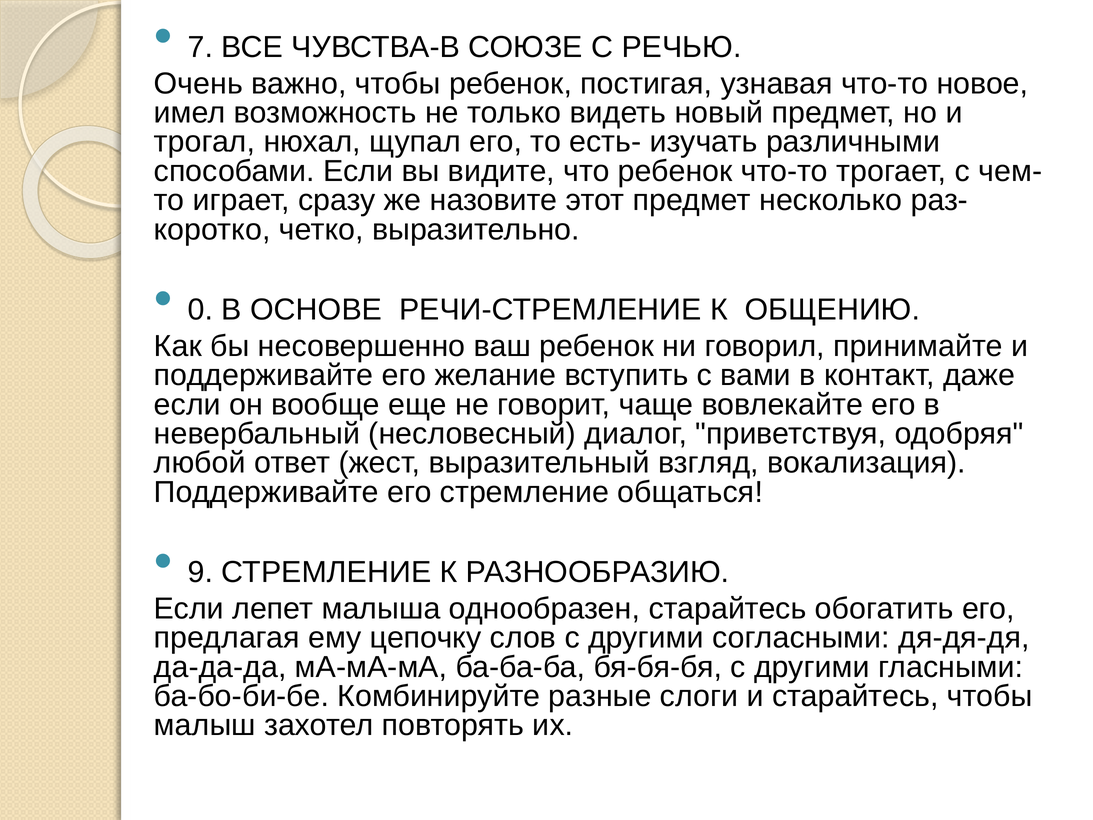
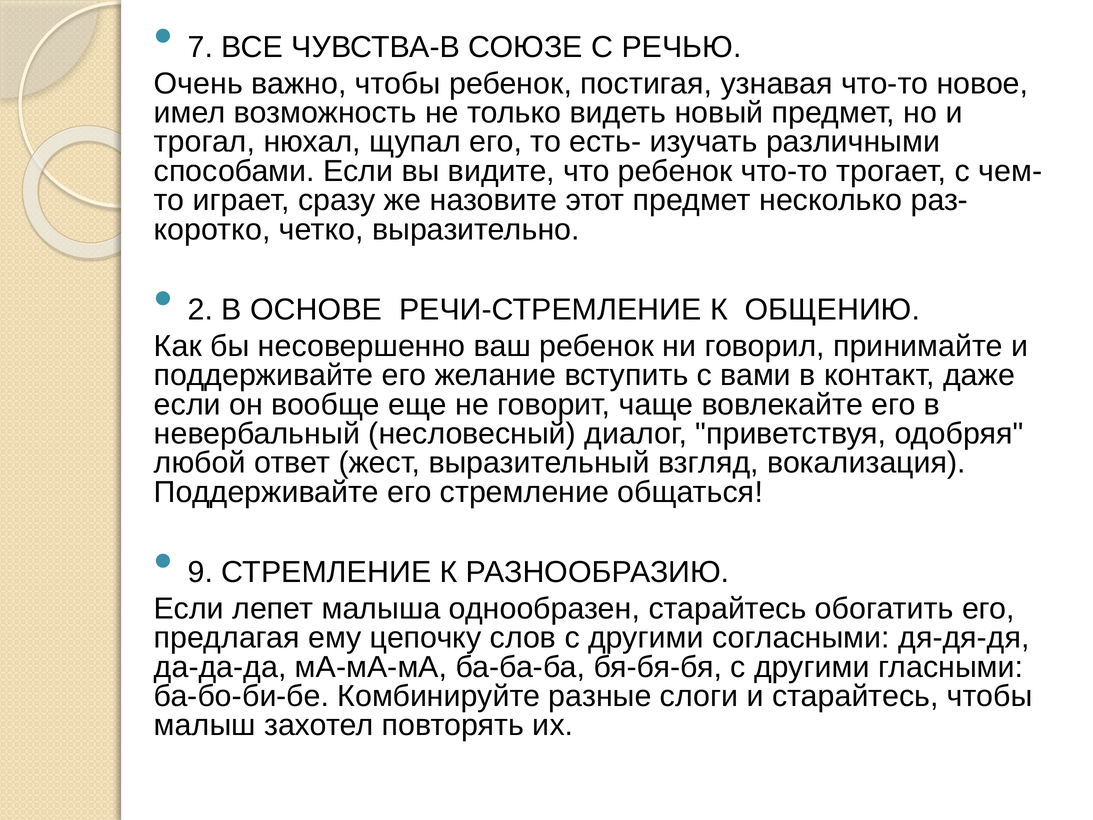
0: 0 -> 2 (200, 310)
